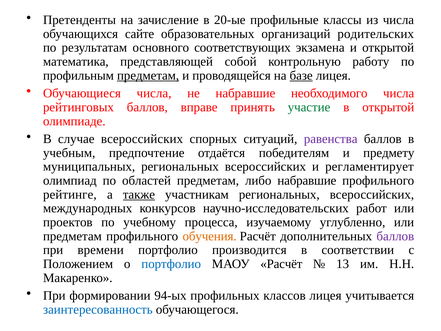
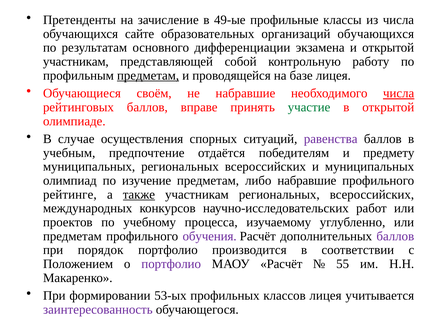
20-ые: 20-ые -> 49-ые (230, 20)
организаций родительских: родительских -> обучающихся (376, 34)
соответствующих: соответствующих -> дифференциации (242, 48)
математика: математика -> участникам (76, 62)
базе underline: present -> none (301, 75)
Обучающиеся числа: числа -> своём (154, 93)
числа underline: none -> present (399, 93)
случае всероссийских: всероссийских -> осуществления (142, 139)
и регламентирует: регламентирует -> муниципальных (370, 167)
областей: областей -> изучение (147, 180)
обучения colour: orange -> purple (210, 236)
времени: времени -> порядок (101, 250)
портфолио colour: blue -> purple (171, 264)
13: 13 -> 55 (343, 264)
94-ых: 94-ых -> 53-ых (170, 295)
заинтересованность colour: blue -> purple (98, 309)
